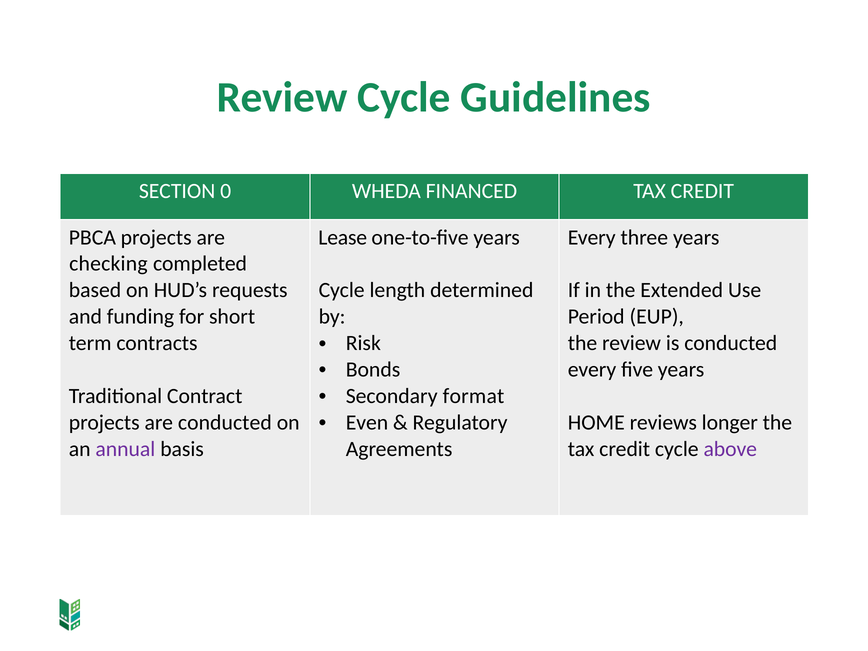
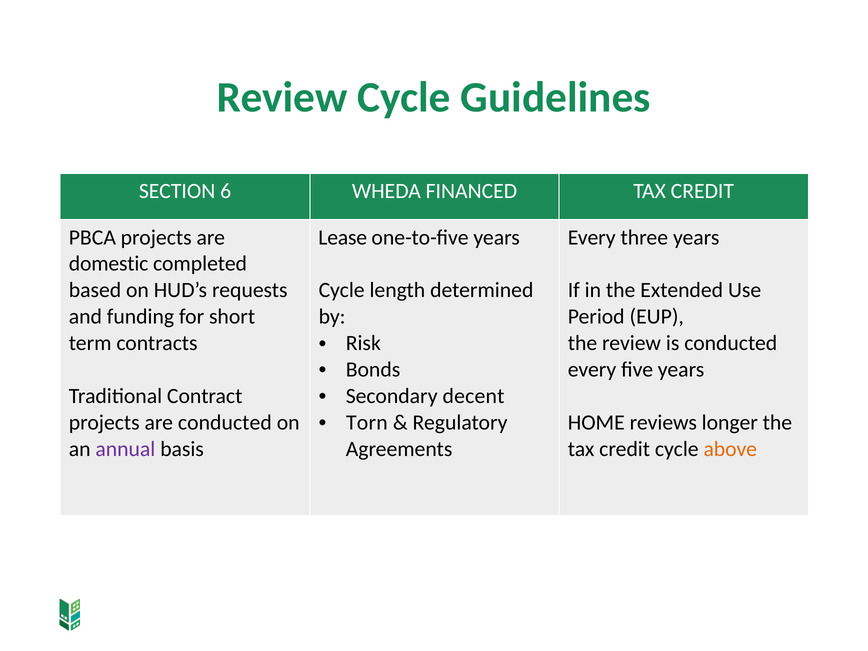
0: 0 -> 6 (226, 191)
checking: checking -> domestic (109, 264)
format: format -> decent (474, 396)
Even: Even -> Torn (367, 423)
above colour: purple -> orange (730, 449)
